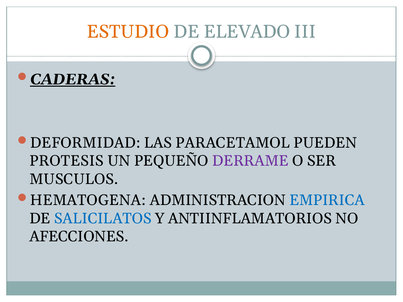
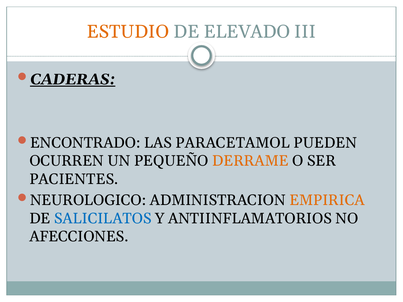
DEFORMIDAD: DEFORMIDAD -> ENCONTRADO (85, 143)
PROTESIS: PROTESIS -> OCURREN (67, 161)
DERRAME colour: purple -> orange (250, 161)
MUSCULOS: MUSCULOS -> PACIENTES (74, 179)
HEMATOGENA: HEMATOGENA -> NEUROLOGICO (88, 200)
EMPIRICA colour: blue -> orange (327, 200)
